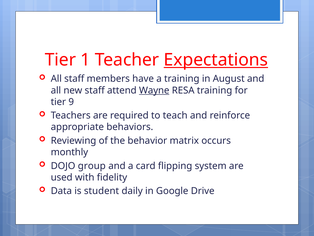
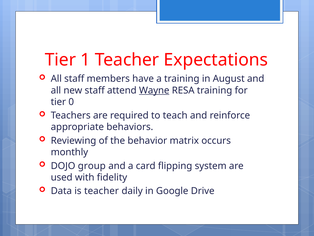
Expectations underline: present -> none (216, 60)
9: 9 -> 0 (71, 102)
is student: student -> teacher (102, 191)
